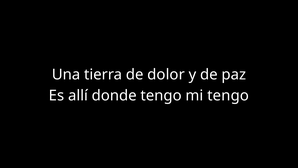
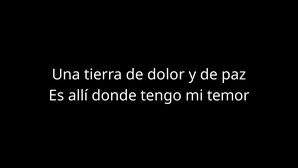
mi tengo: tengo -> temor (228, 95)
